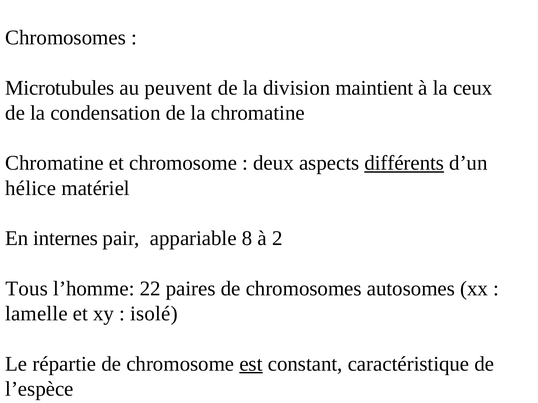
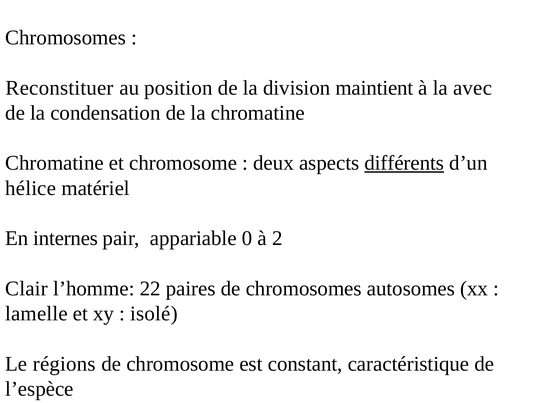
Microtubules: Microtubules -> Reconstituer (60, 88)
peuvent: peuvent -> position (178, 88)
ceux: ceux -> avec (473, 88)
8: 8 -> 0 (247, 239)
Tous: Tous -> Clair (27, 289)
répartie: répartie -> régions (64, 364)
est underline: present -> none (251, 364)
